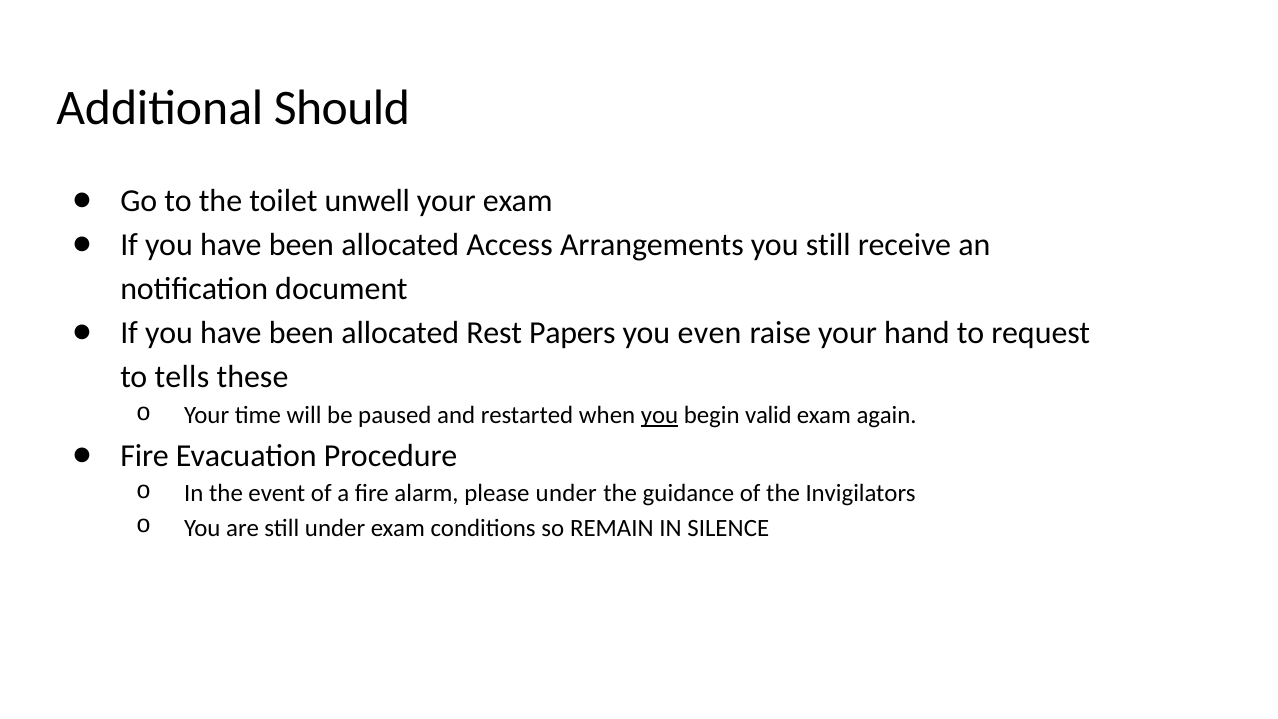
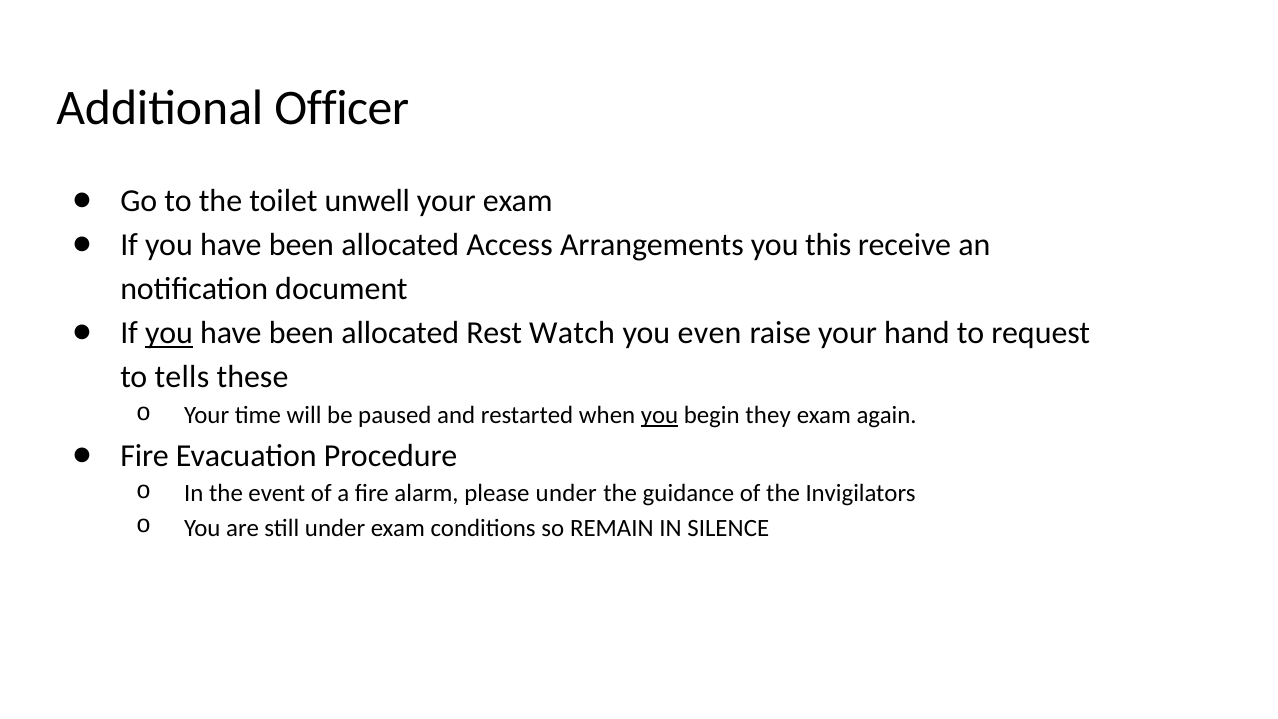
Should: Should -> Officer (342, 108)
you still: still -> this (828, 245)
you underline: none -> present (169, 333)
Papers: Papers -> Watch (572, 333)
valid: valid -> they (768, 415)
